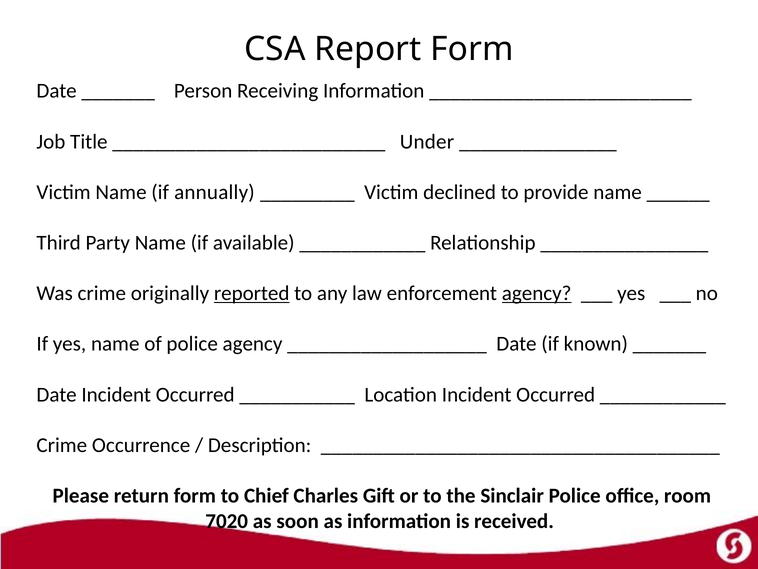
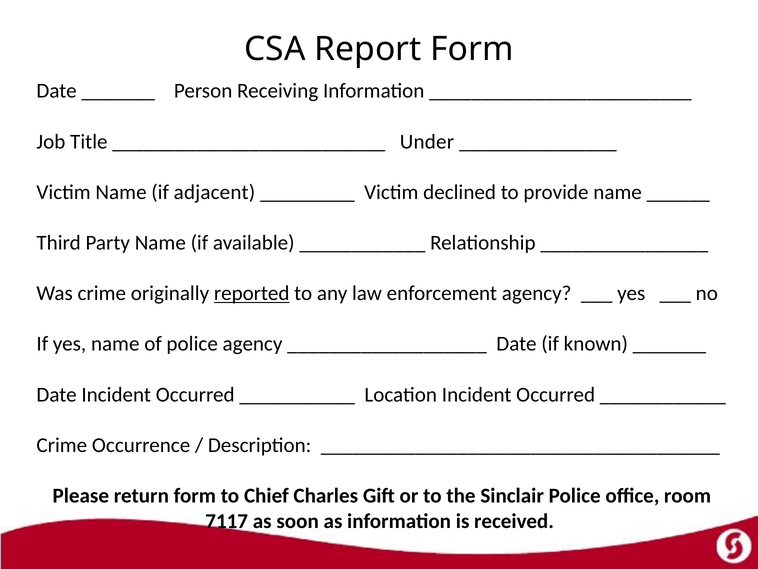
annually: annually -> adjacent (214, 192)
agency underline: present -> none (537, 293)
7020: 7020 -> 7117 (227, 521)
